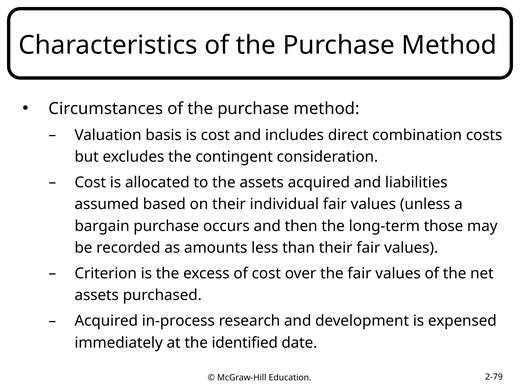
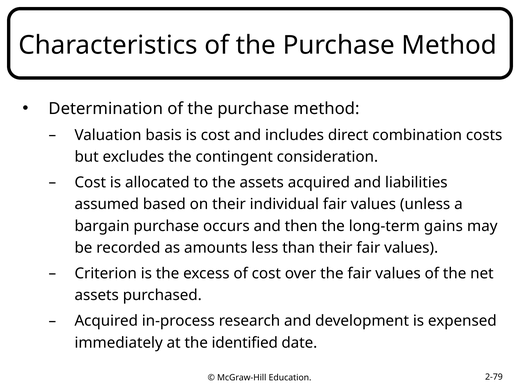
Circumstances: Circumstances -> Determination (106, 109)
those: those -> gains (443, 226)
